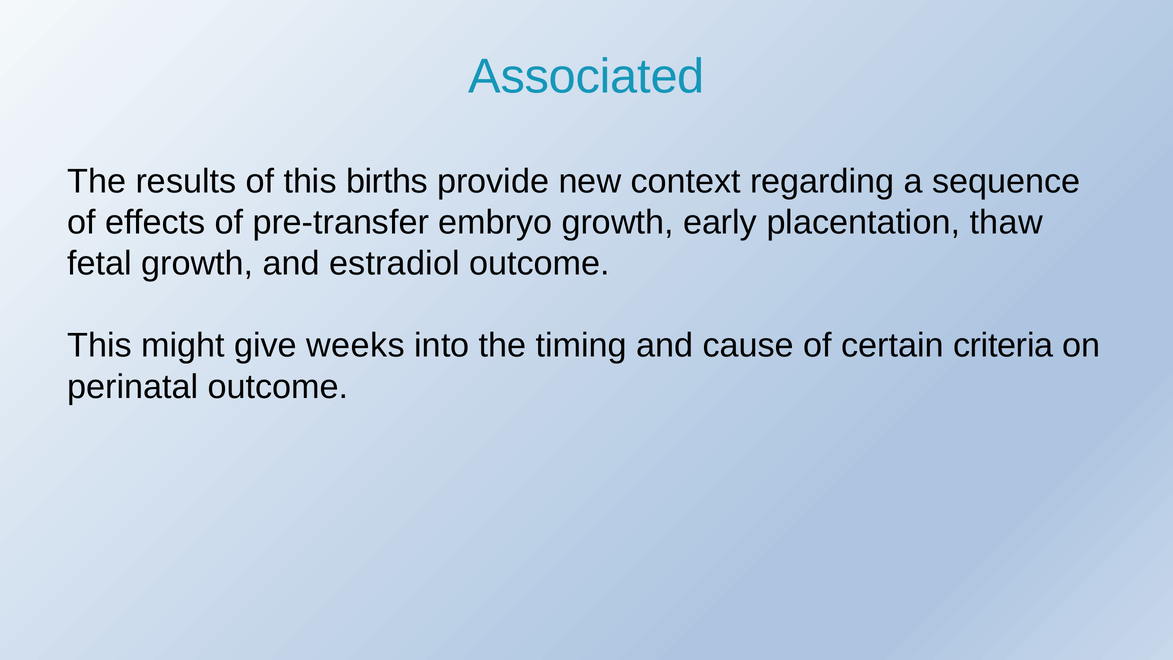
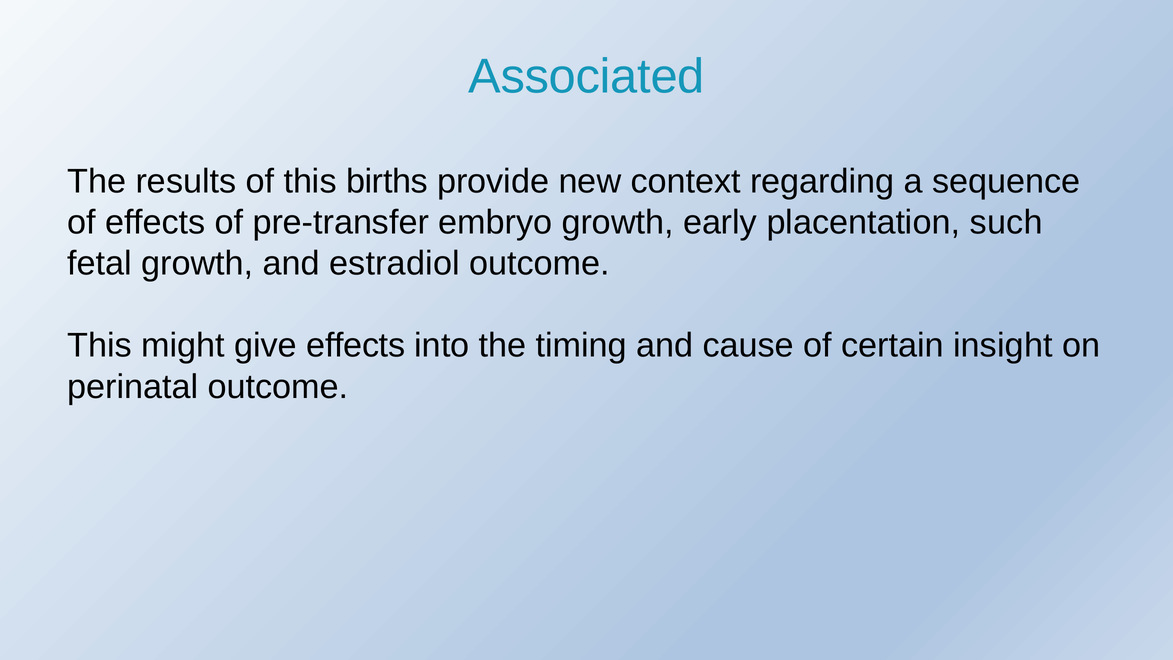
thaw: thaw -> such (1006, 222)
give weeks: weeks -> effects (356, 346)
criteria: criteria -> insight (1003, 346)
